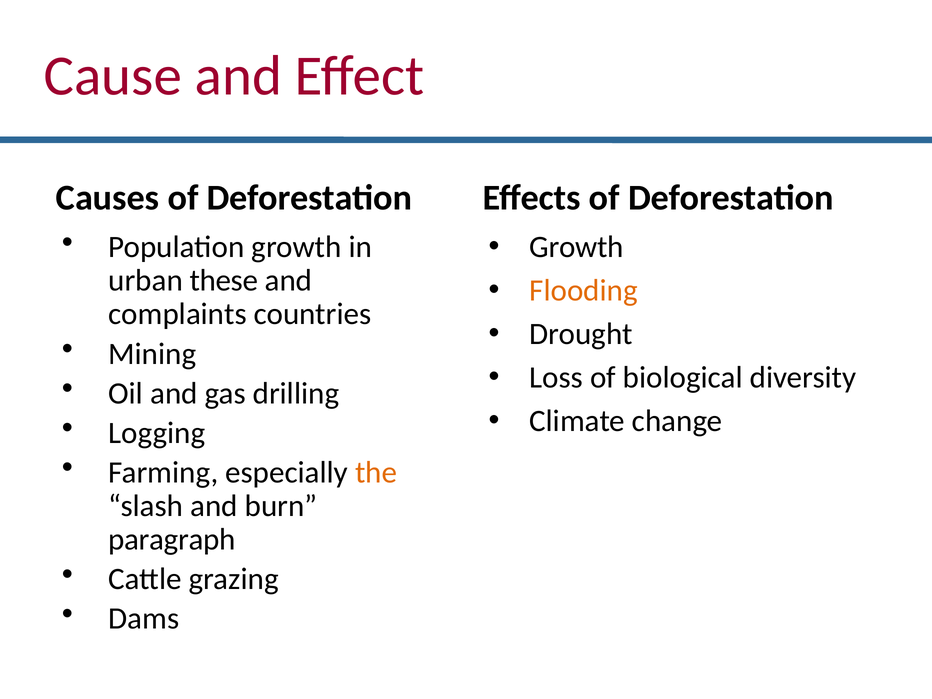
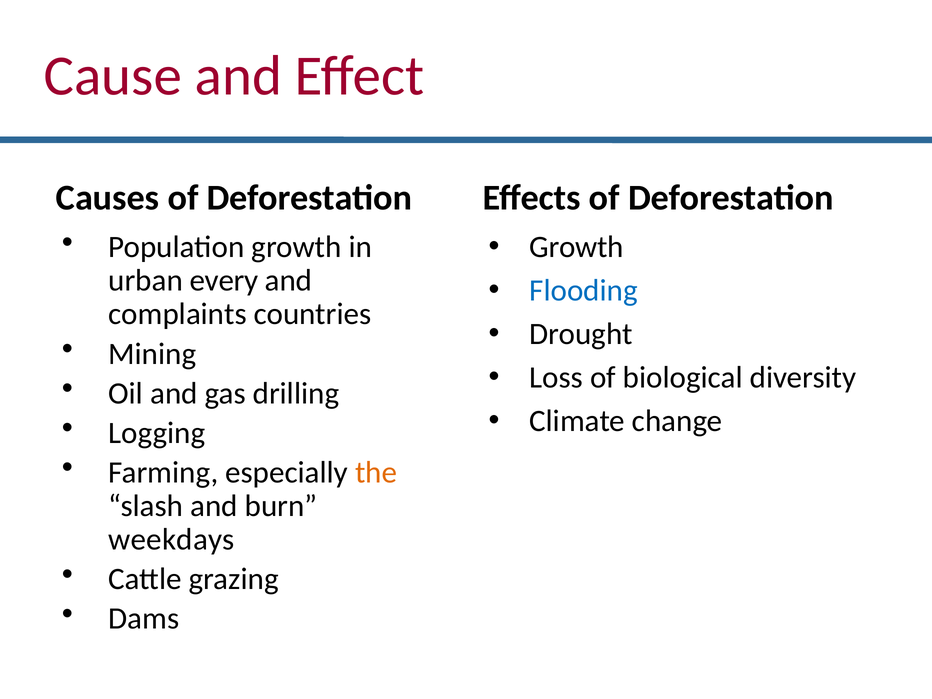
these: these -> every (224, 281)
Flooding colour: orange -> blue (584, 291)
paragraph: paragraph -> weekdays (171, 540)
